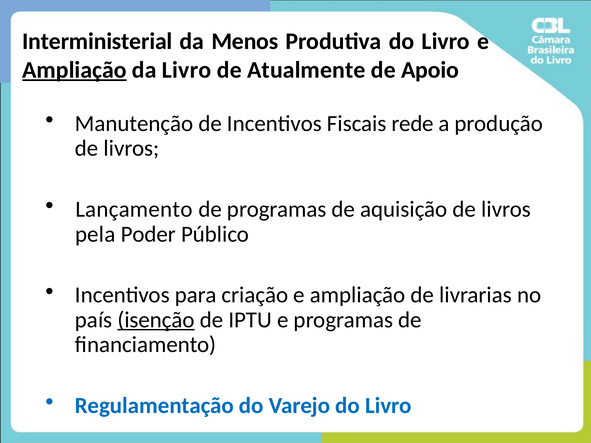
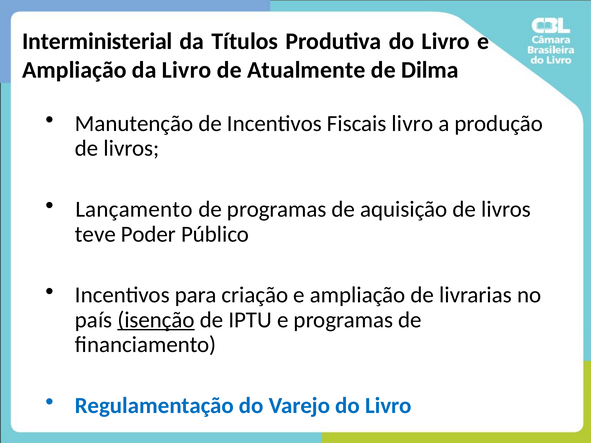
Menos: Menos -> Títulos (245, 41)
Ampliação underline: present -> none (74, 70)
Apoio: Apoio -> Dilma (430, 70)
Fiscais rede: rede -> livro (412, 124)
pela: pela -> teve (95, 234)
